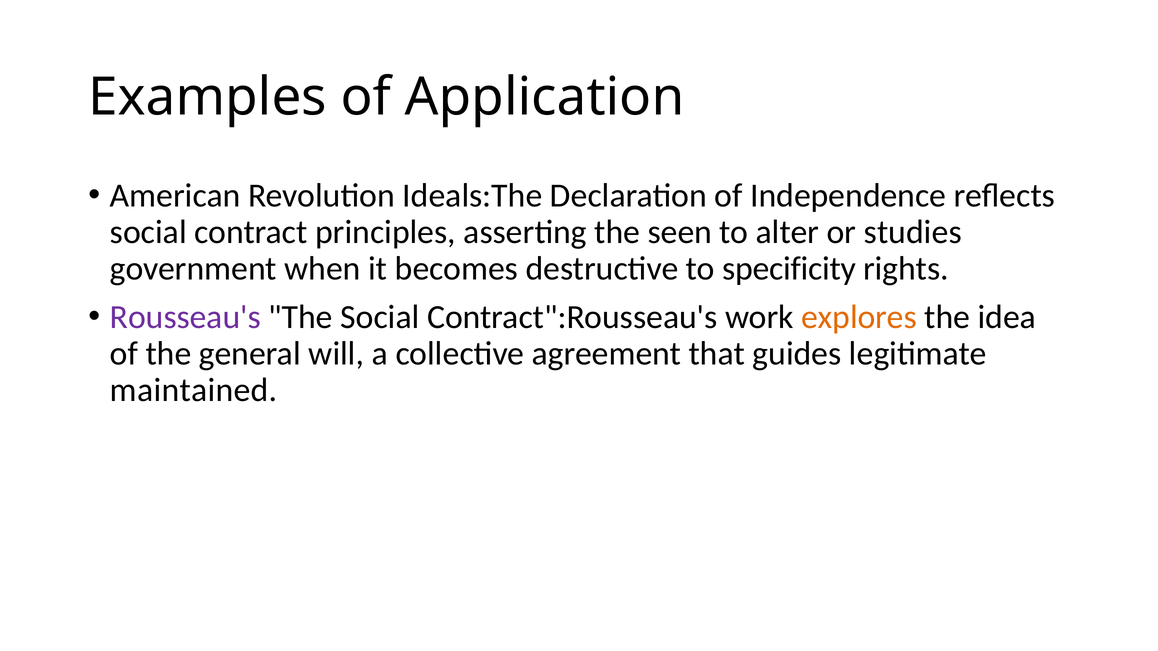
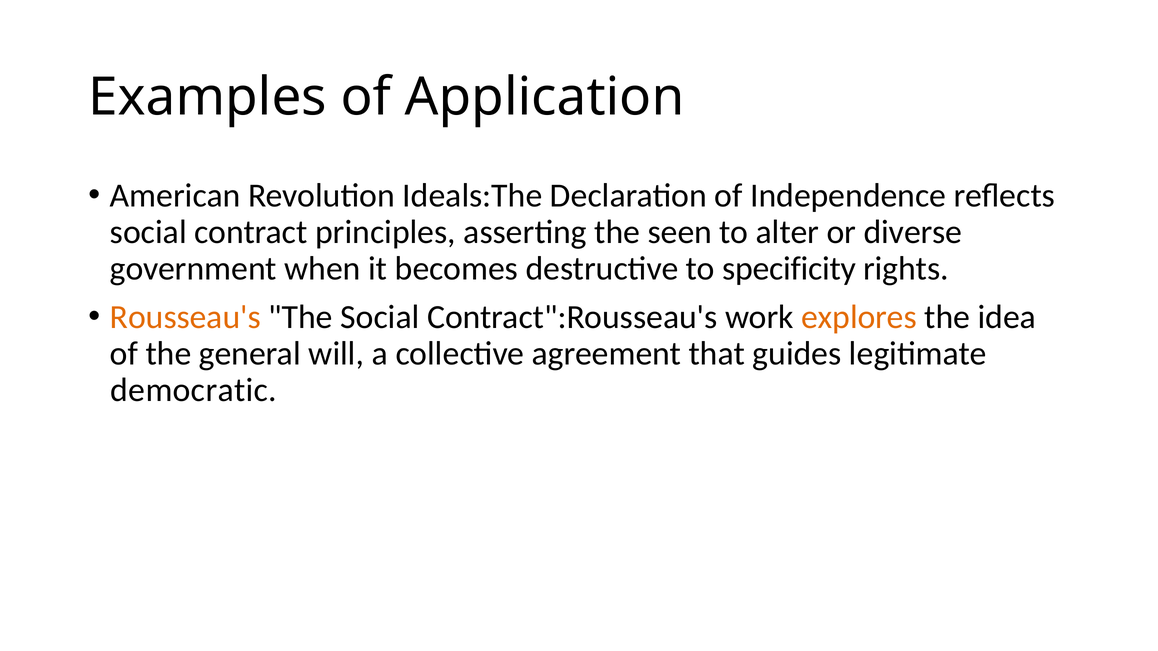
studies: studies -> diverse (913, 232)
Rousseau's colour: purple -> orange (185, 317)
maintained: maintained -> democratic (194, 390)
